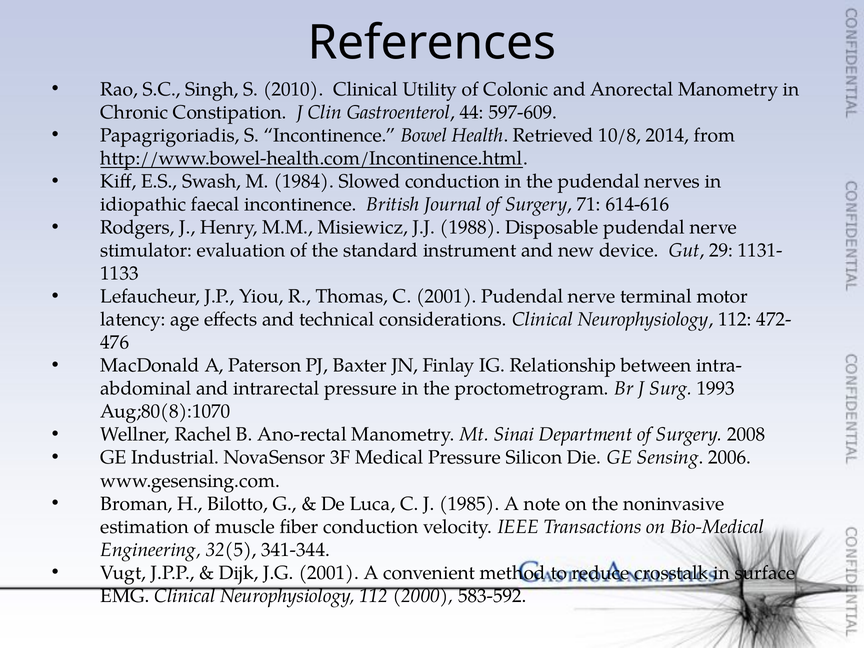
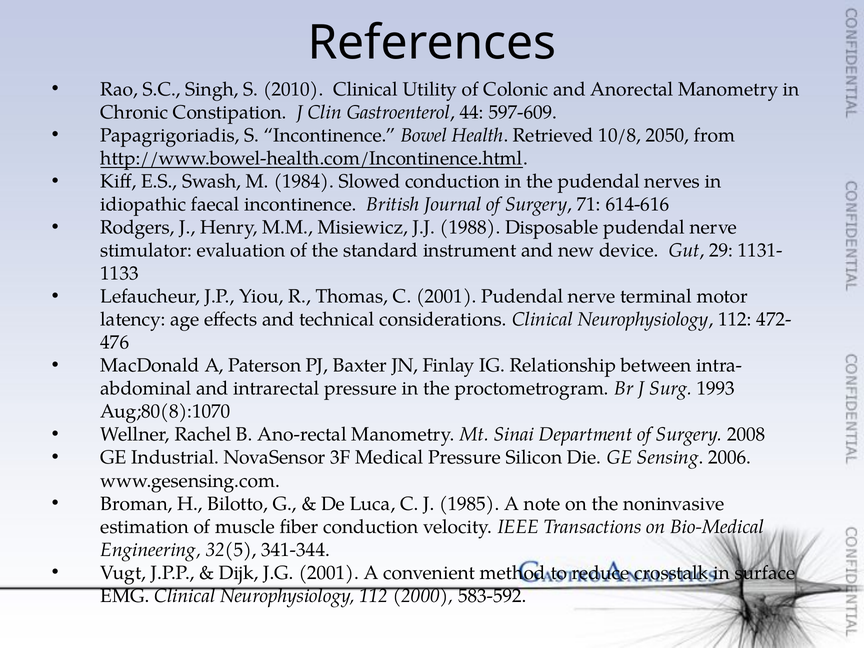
2014: 2014 -> 2050 (667, 135)
